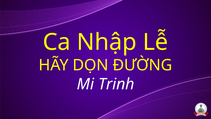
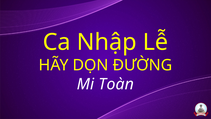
Trinh: Trinh -> Toàn (116, 84)
